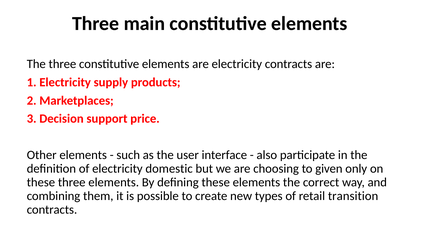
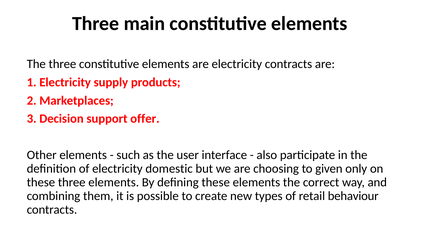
price: price -> offer (145, 119)
transition: transition -> behaviour (353, 196)
